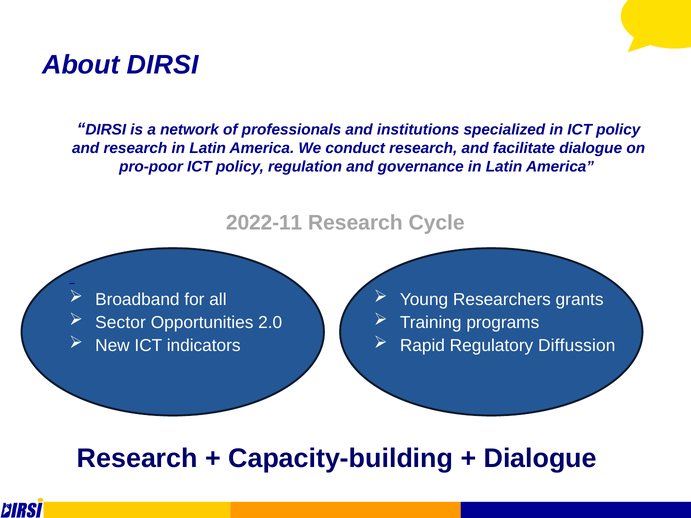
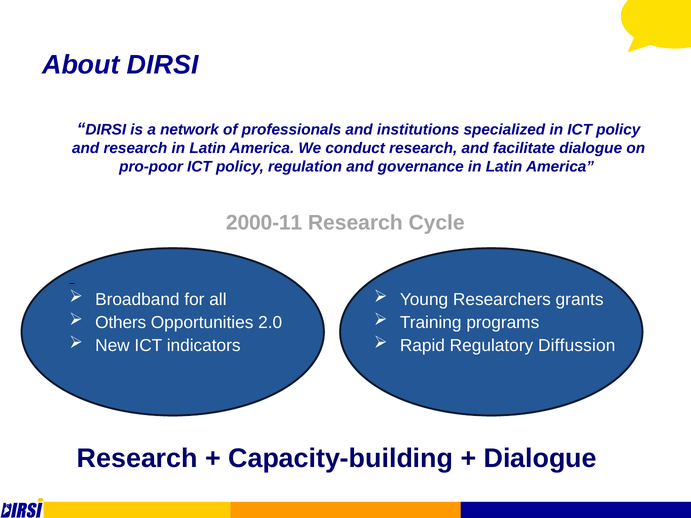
2022-11: 2022-11 -> 2000-11 (264, 223)
Sector: Sector -> Others (121, 322)
